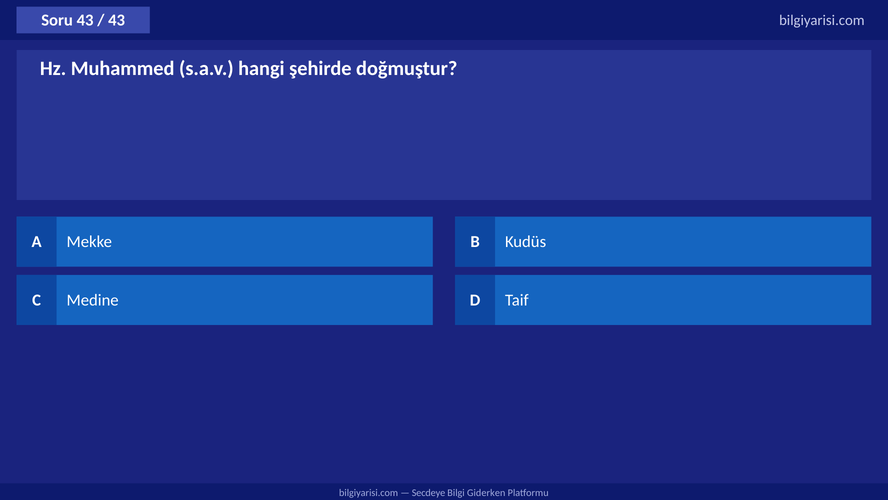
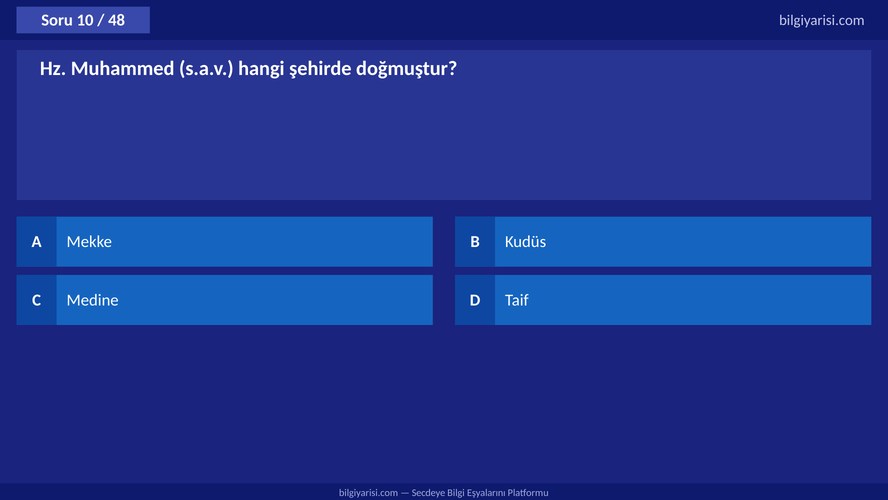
Soru 43: 43 -> 10 (85, 20)
43: 43 -> 48 (117, 20)
Giderken: Giderken -> Eşyalarını (486, 493)
